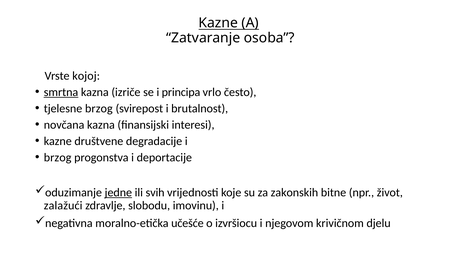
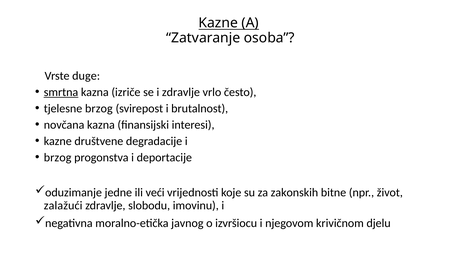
kojoj: kojoj -> duge (86, 76)
i principa: principa -> zdravlje (181, 92)
jedne underline: present -> none (118, 193)
svih: svih -> veći (155, 193)
učešće: učešće -> javnog (187, 224)
